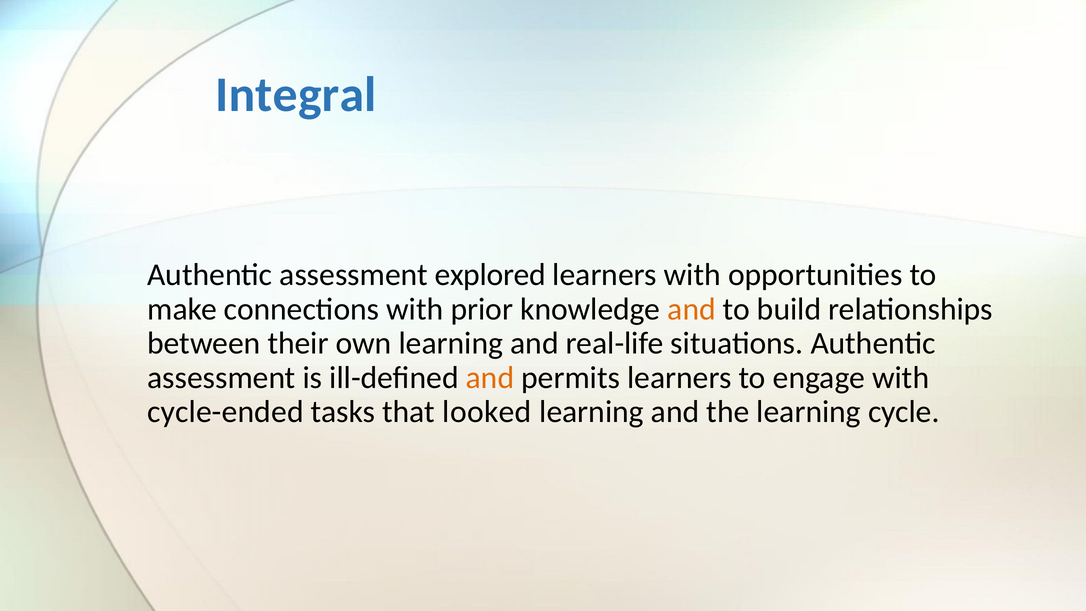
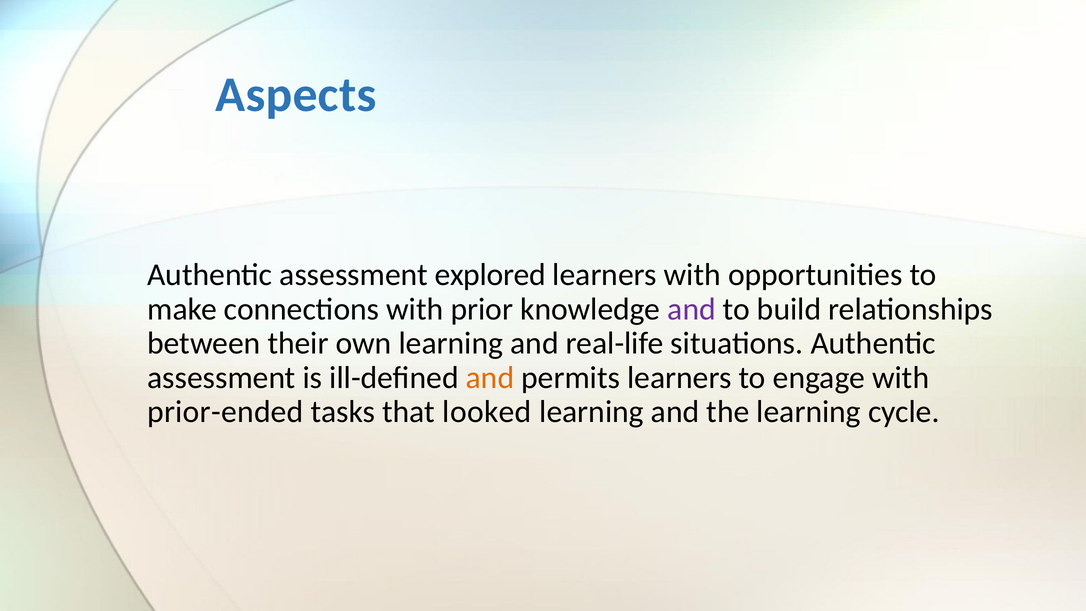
Integral: Integral -> Aspects (296, 95)
and colour: orange -> purple (692, 309)
cycle-ended: cycle-ended -> prior-ended (225, 412)
